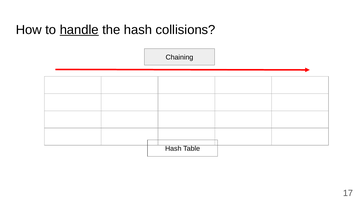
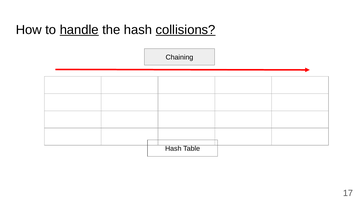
collisions underline: none -> present (186, 30)
